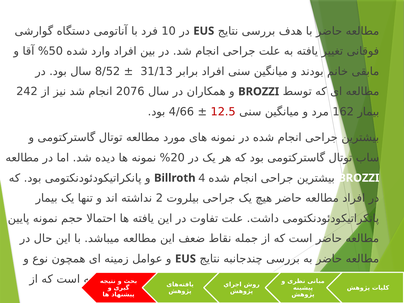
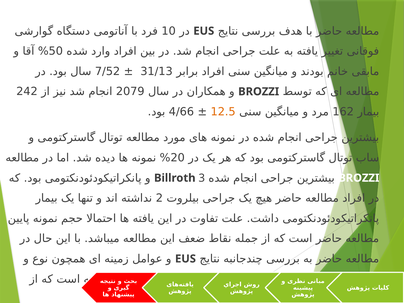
8/52: 8/52 -> 7/52 (108, 71)
2076: 2076 -> 2079 (130, 92)
12.5 colour: red -> orange (223, 112)
4: 4 -> 3 (202, 178)
